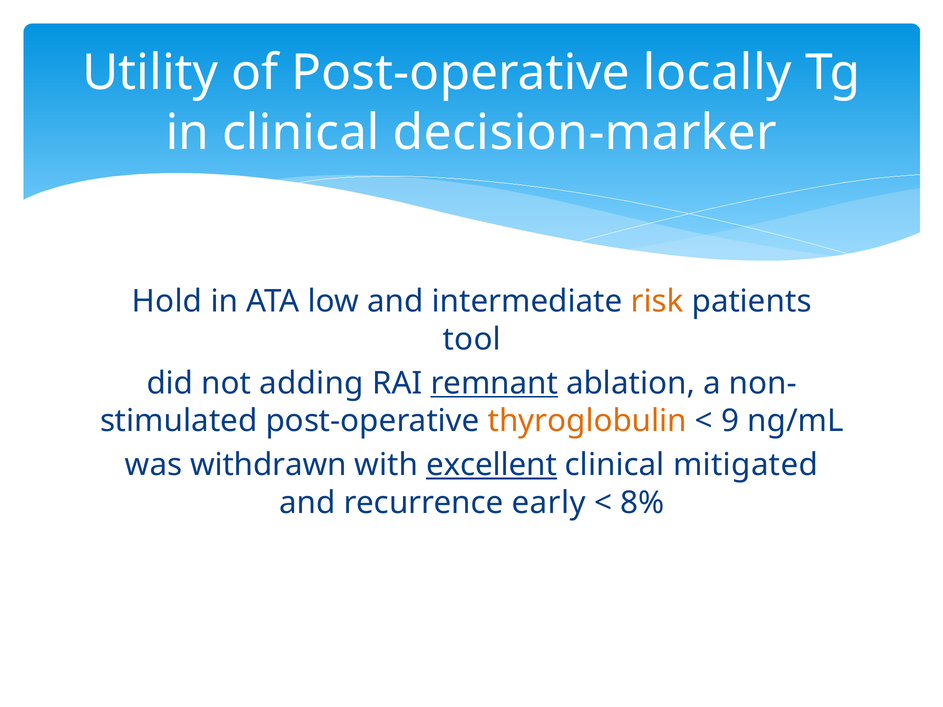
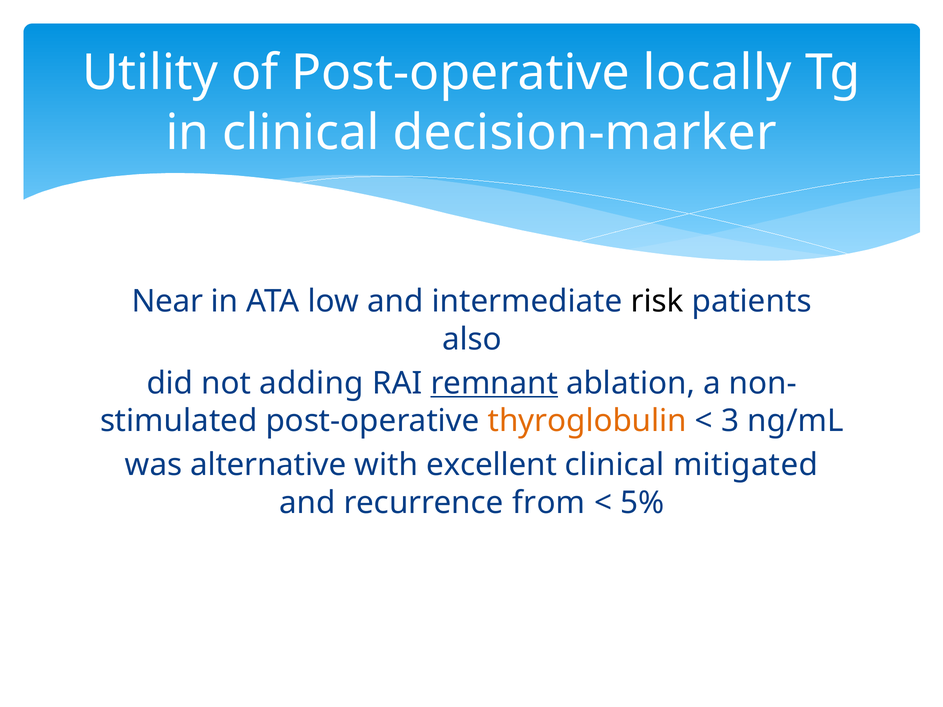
Hold: Hold -> Near (167, 302)
risk colour: orange -> black (657, 302)
tool: tool -> also (472, 339)
9: 9 -> 3 (730, 421)
withdrawn: withdrawn -> alternative (268, 465)
excellent underline: present -> none (492, 465)
early: early -> from (549, 503)
8%: 8% -> 5% (642, 503)
